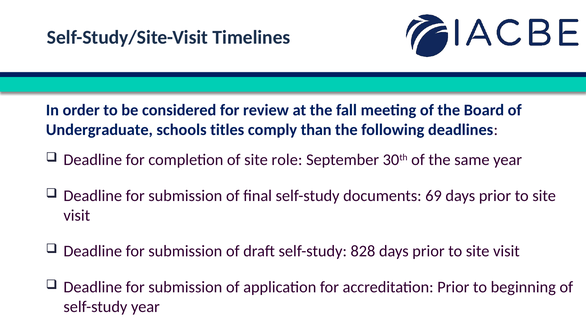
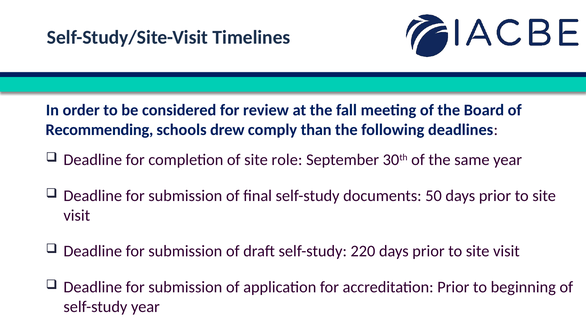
Undergraduate: Undergraduate -> Recommending (99, 130)
titles: titles -> drew (227, 130)
69: 69 -> 50 (434, 196)
828: 828 -> 220 (363, 251)
